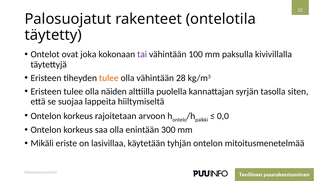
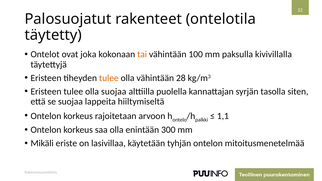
tai colour: purple -> orange (142, 54)
olla näiden: näiden -> suojaa (114, 92)
0,0: 0,0 -> 1,1 (223, 116)
